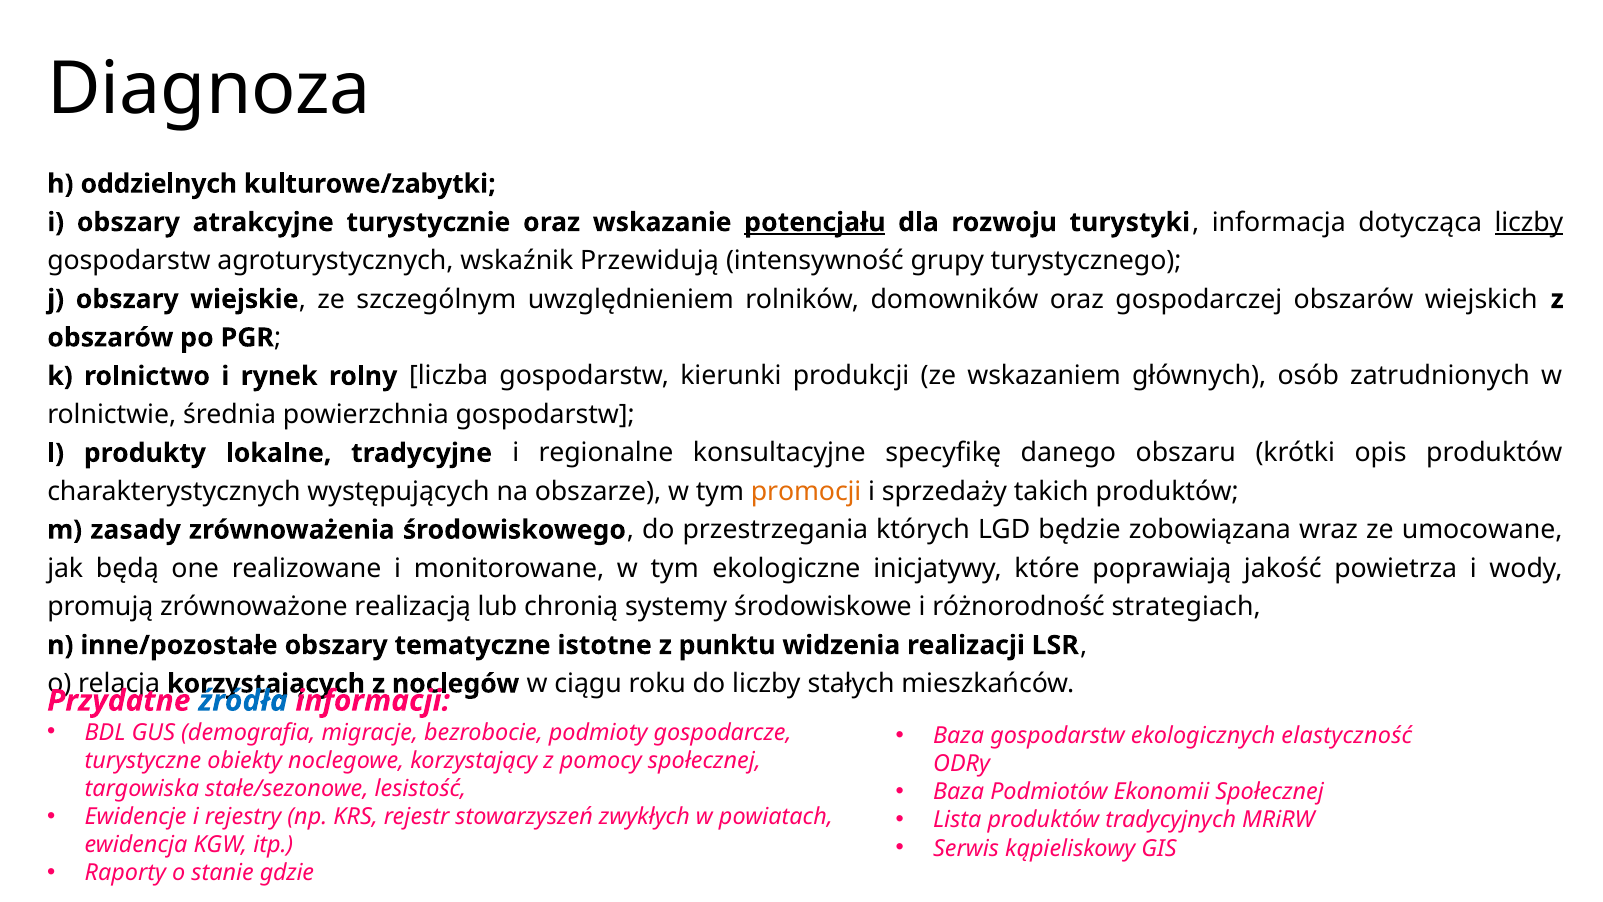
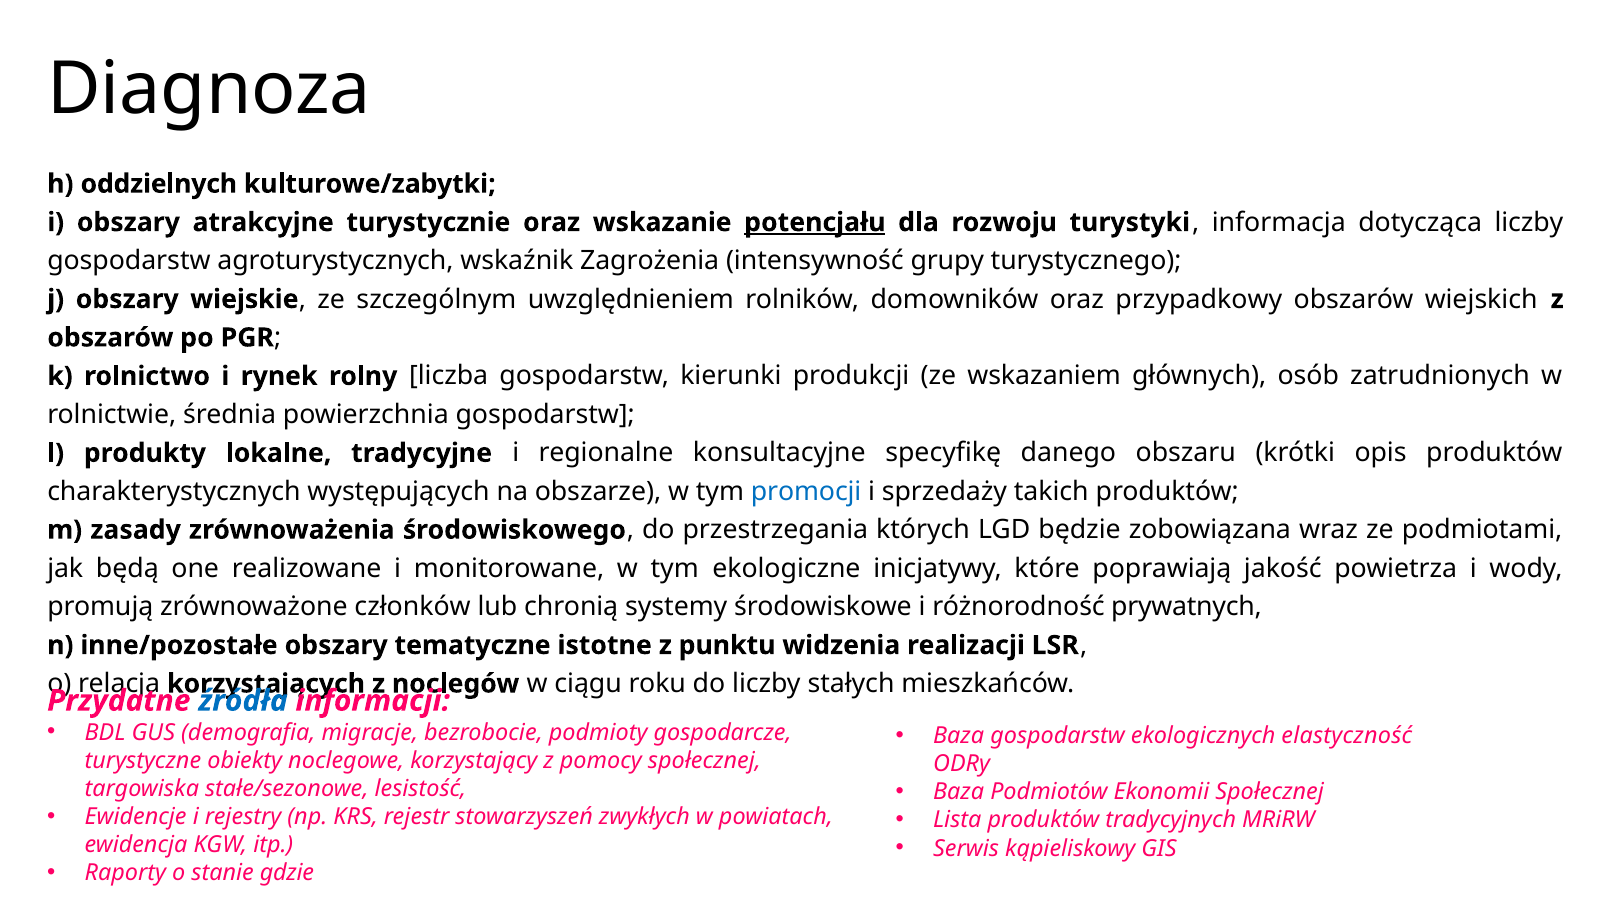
liczby underline: present -> none (1529, 222)
Przewidują: Przewidują -> Zagrożenia (650, 261)
gospodarczej: gospodarczej -> przypadkowy (1199, 299)
promocji colour: orange -> blue (806, 491)
umocowane: umocowane -> podmiotami (1482, 530)
realizacją: realizacją -> członków (413, 607)
strategiach: strategiach -> prywatnych (1186, 607)
